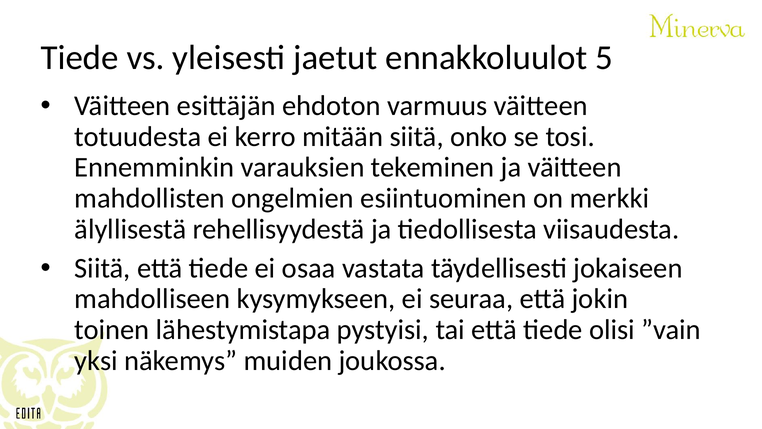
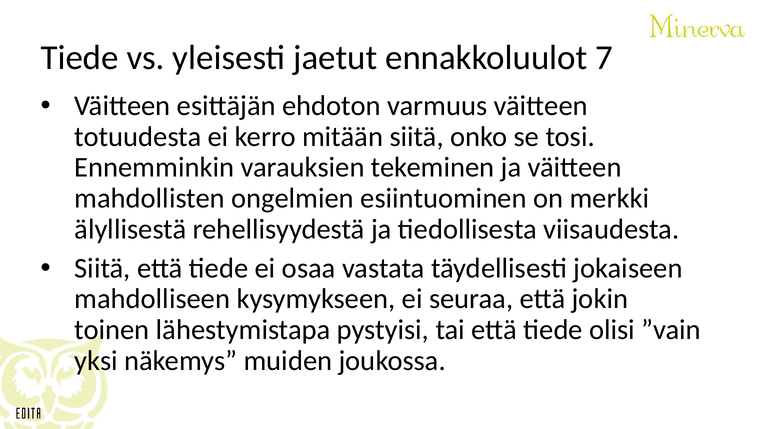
5: 5 -> 7 (604, 58)
